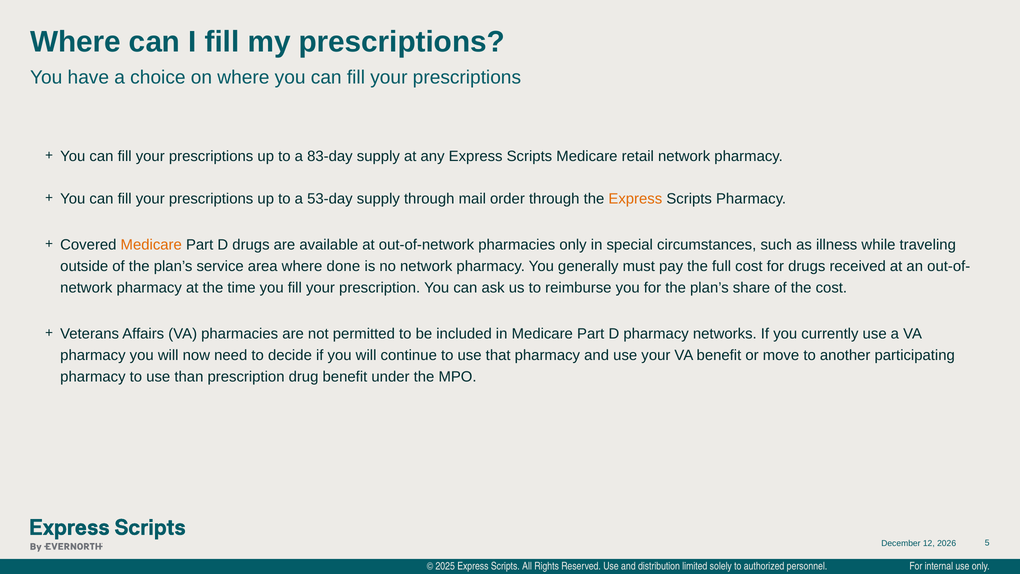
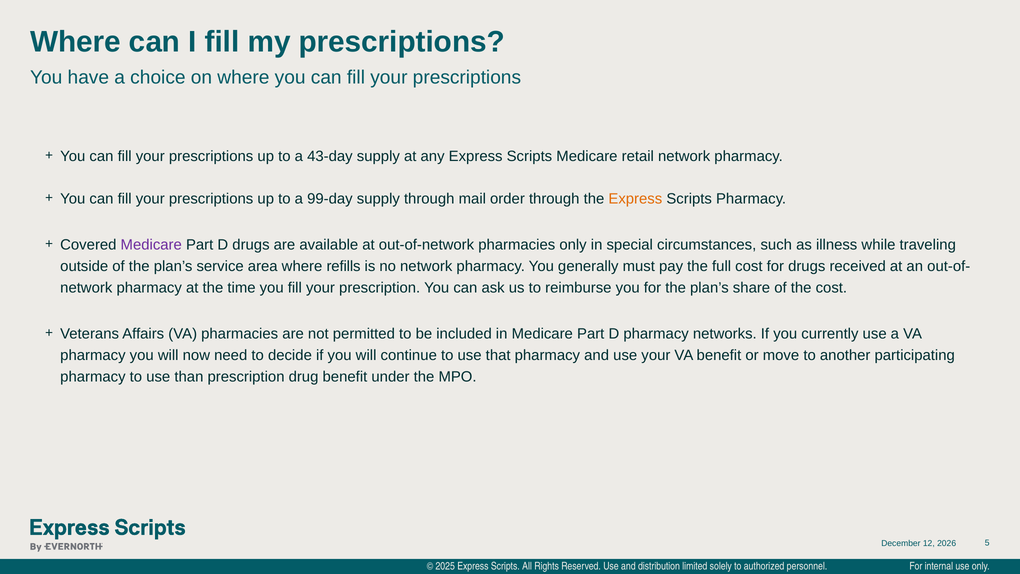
83-day: 83-day -> 43-day (330, 156)
53-day: 53-day -> 99-day (330, 199)
Medicare colour: orange -> purple (151, 245)
done: done -> refills (344, 266)
